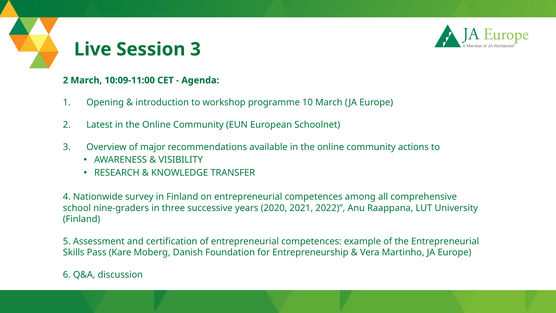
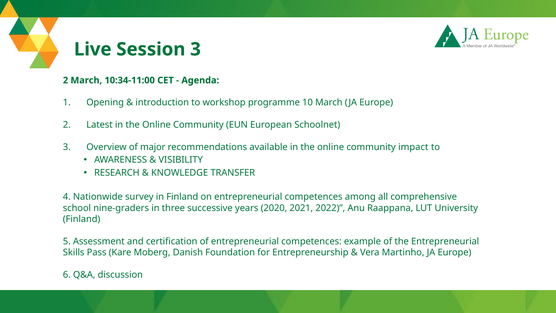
10:09-11:00: 10:09-11:00 -> 10:34-11:00 (130, 80)
actions: actions -> impact (413, 147)
